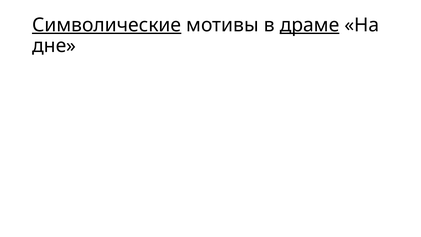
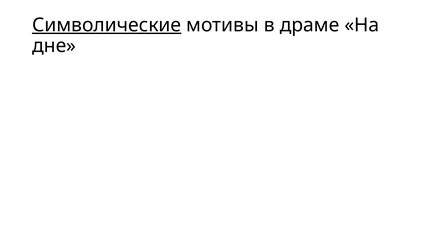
драме underline: present -> none (309, 25)
